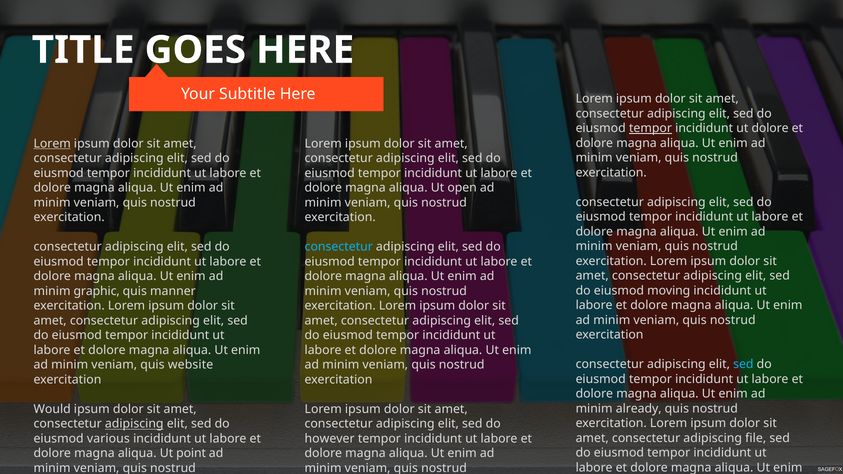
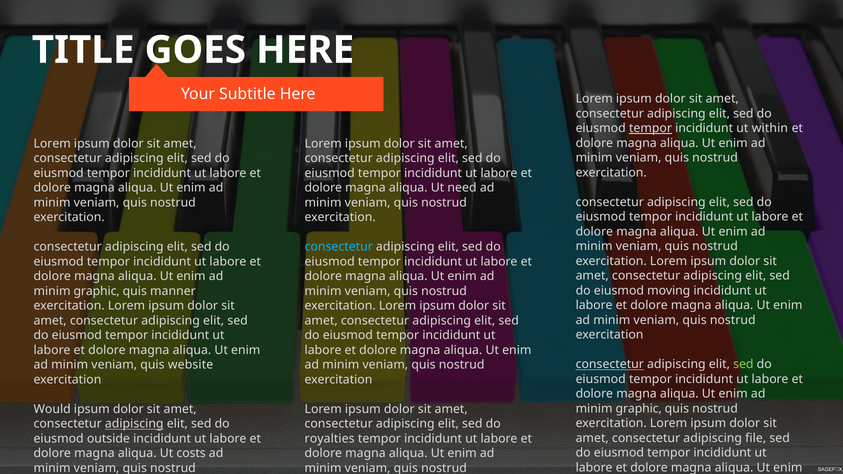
ut dolore: dolore -> within (770, 128)
Lorem underline: present -> none (52, 144)
open: open -> need (462, 188)
consectetur underline: none -> present (610, 365)
sed colour: light blue -> light green (743, 365)
already: already -> graphic (639, 409)
various: various -> outside (108, 439)
however: however -> royalties (330, 439)
point: point -> costs (191, 454)
